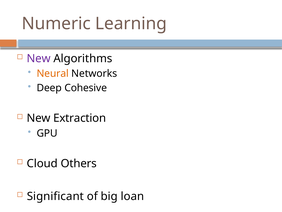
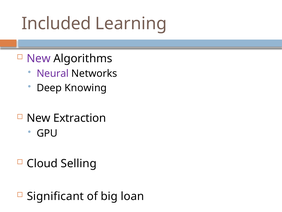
Numeric: Numeric -> Included (56, 24)
Neural colour: orange -> purple (53, 73)
Cohesive: Cohesive -> Knowing (86, 88)
Others: Others -> Selling (79, 163)
